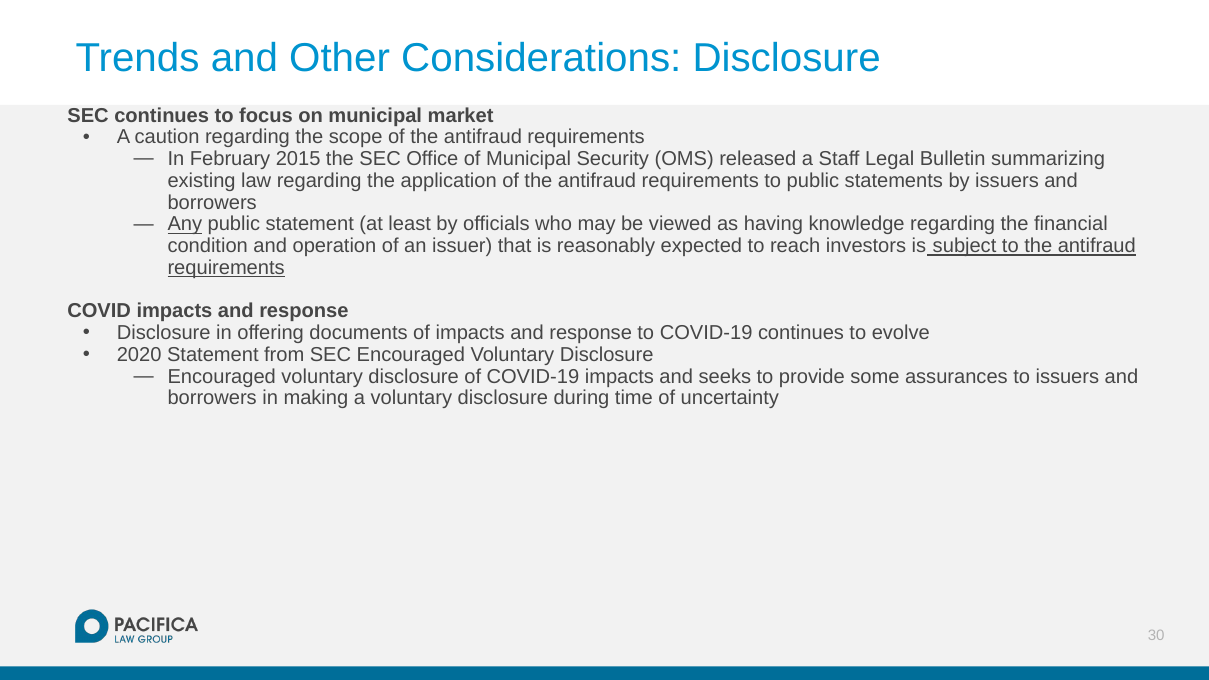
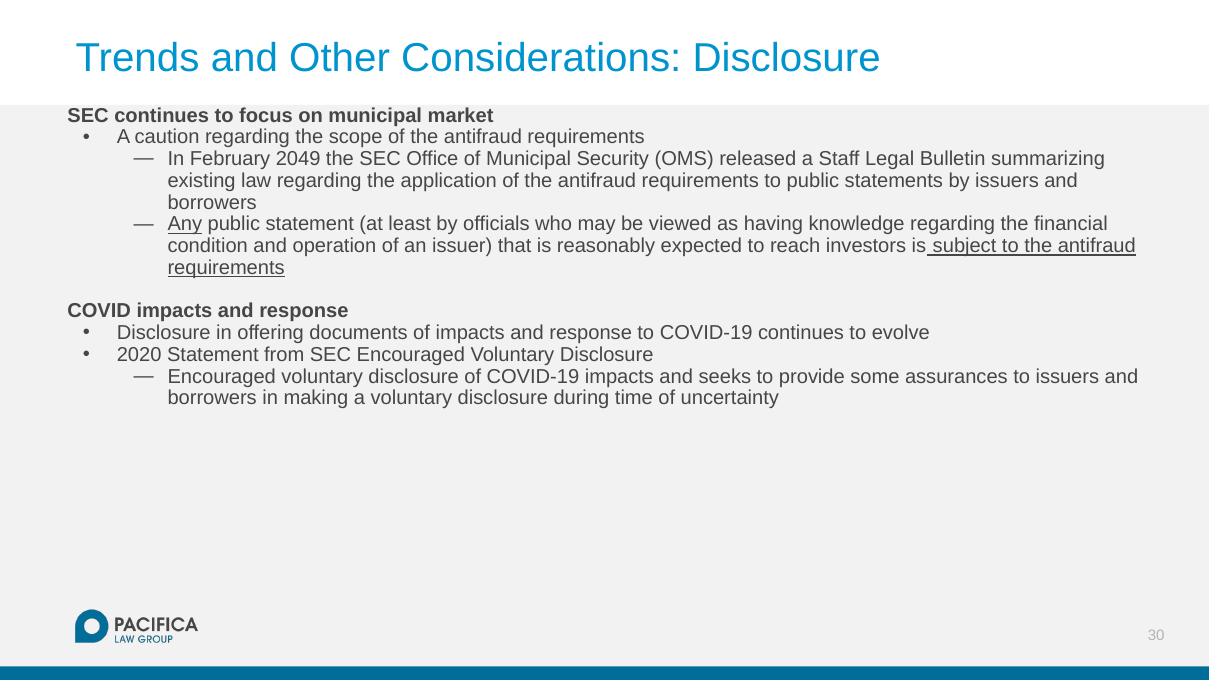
2015: 2015 -> 2049 (298, 159)
